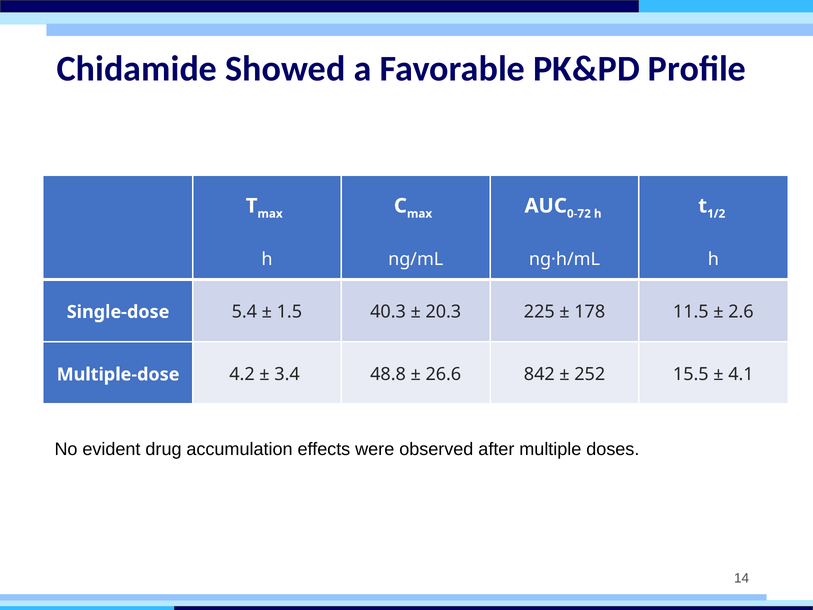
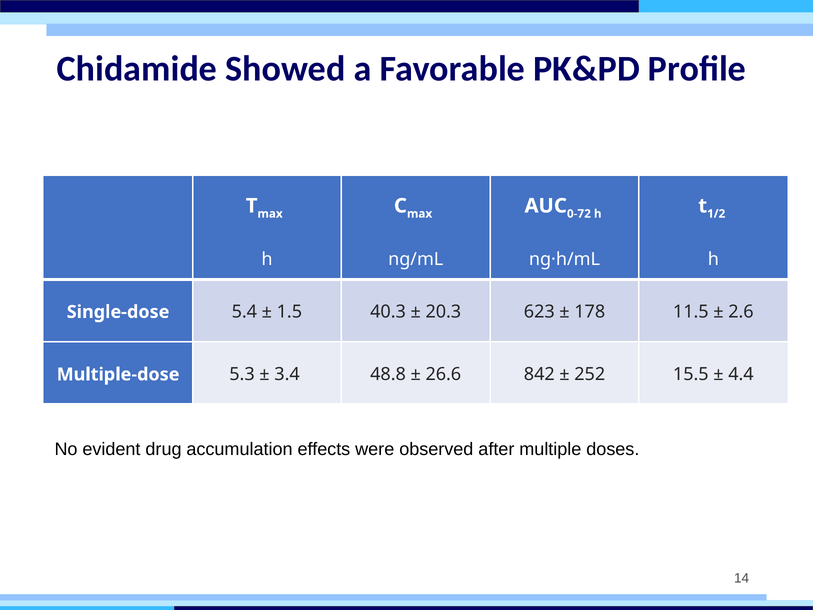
225: 225 -> 623 (539, 312)
4.2: 4.2 -> 5.3 (242, 374)
4.1: 4.1 -> 4.4 (741, 374)
